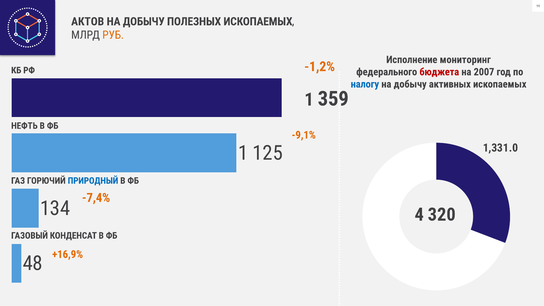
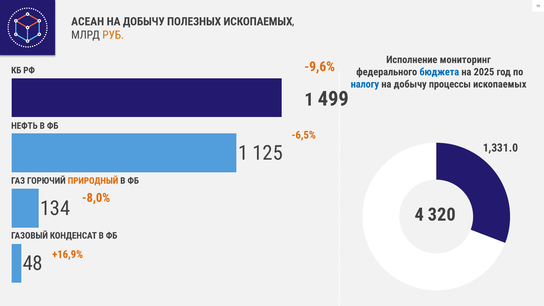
АКТОВ: АКТОВ -> АСЕАН (88, 22)
-1,2%: -1,2% -> -9,6% (320, 67)
бюджета colour: red -> blue (439, 72)
2007: 2007 -> 2025 (484, 72)
активных: активных -> процессы (450, 84)
359: 359 -> 499 (333, 99)
-9,1%: -9,1% -> -6,5% (304, 135)
ПРИРОДНЫЙ colour: blue -> orange (93, 181)
-7,4%: -7,4% -> -8,0% (96, 198)
